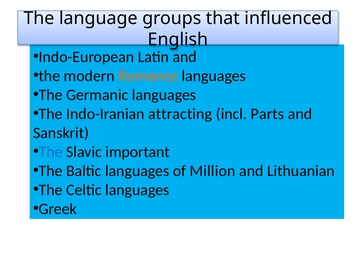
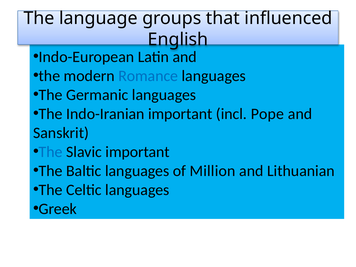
Romance colour: orange -> blue (148, 76)
Indo-Iranian attracting: attracting -> important (180, 114)
Parts: Parts -> Pope (267, 114)
